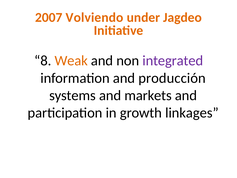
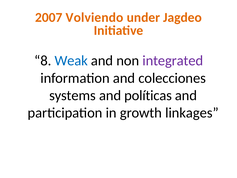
Weak colour: orange -> blue (71, 61)
producción: producción -> colecciones (172, 78)
markets: markets -> políticas (148, 95)
